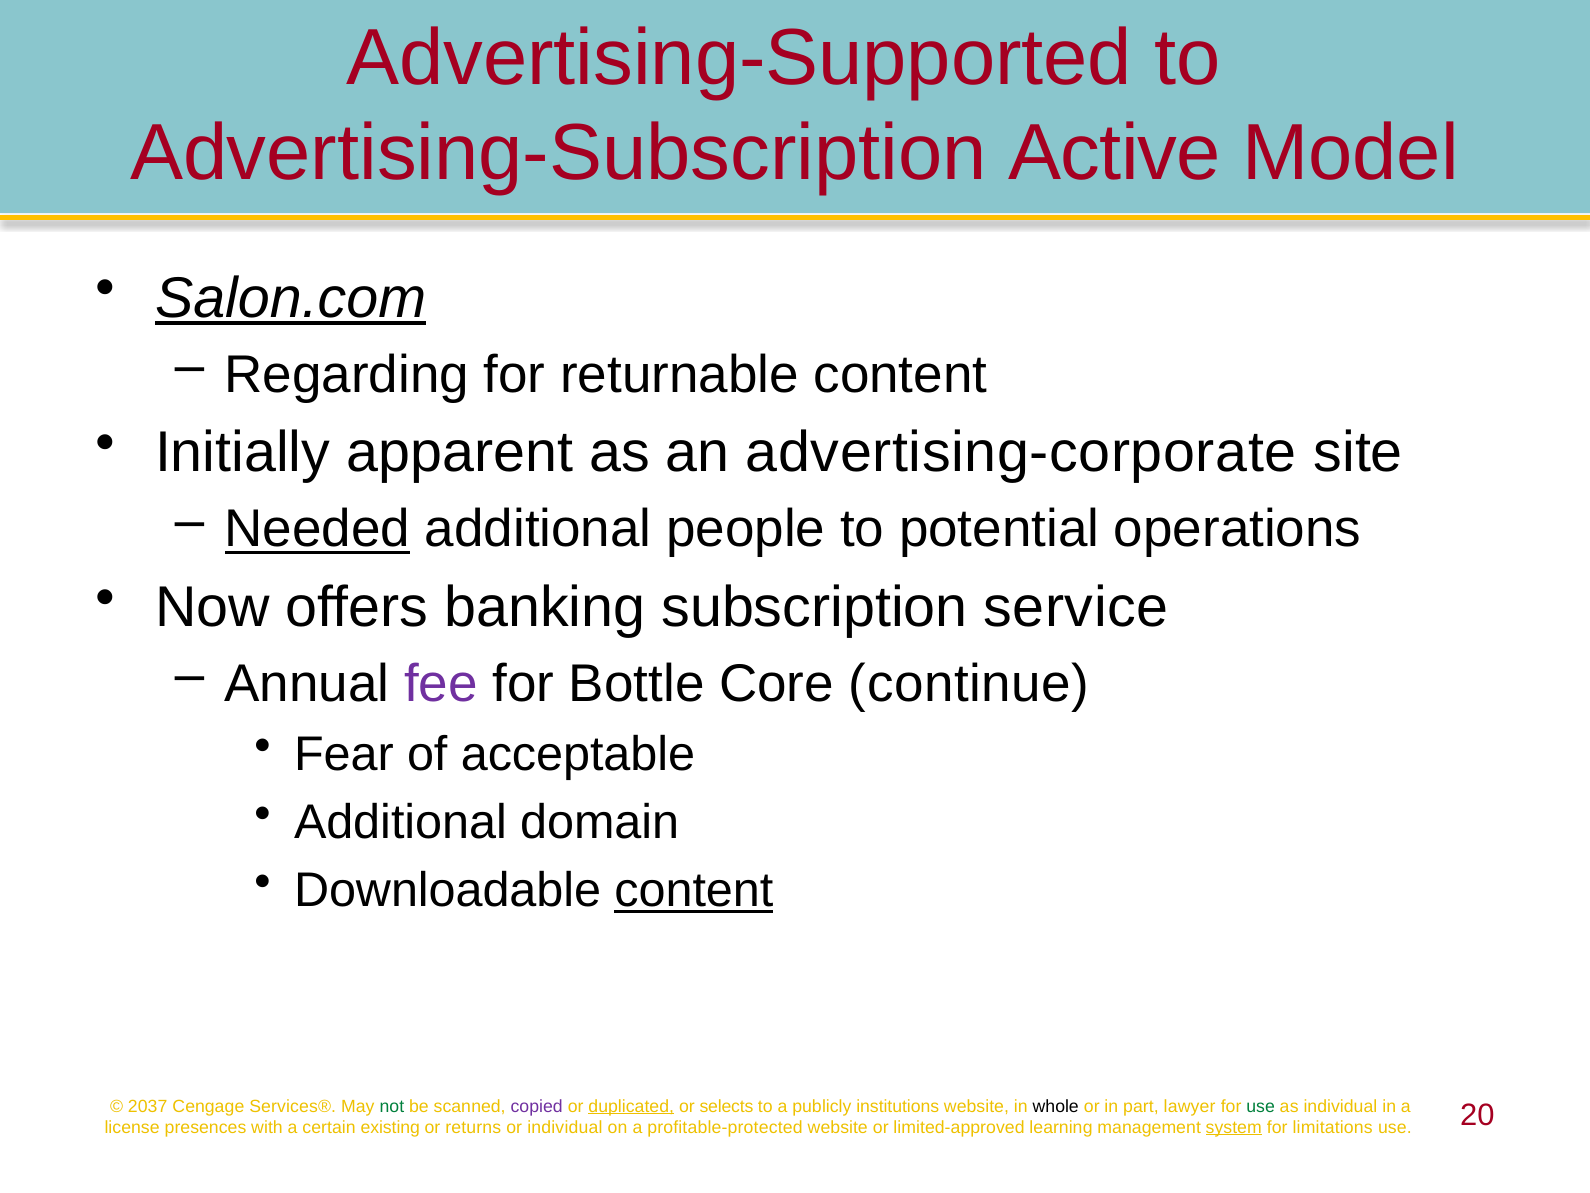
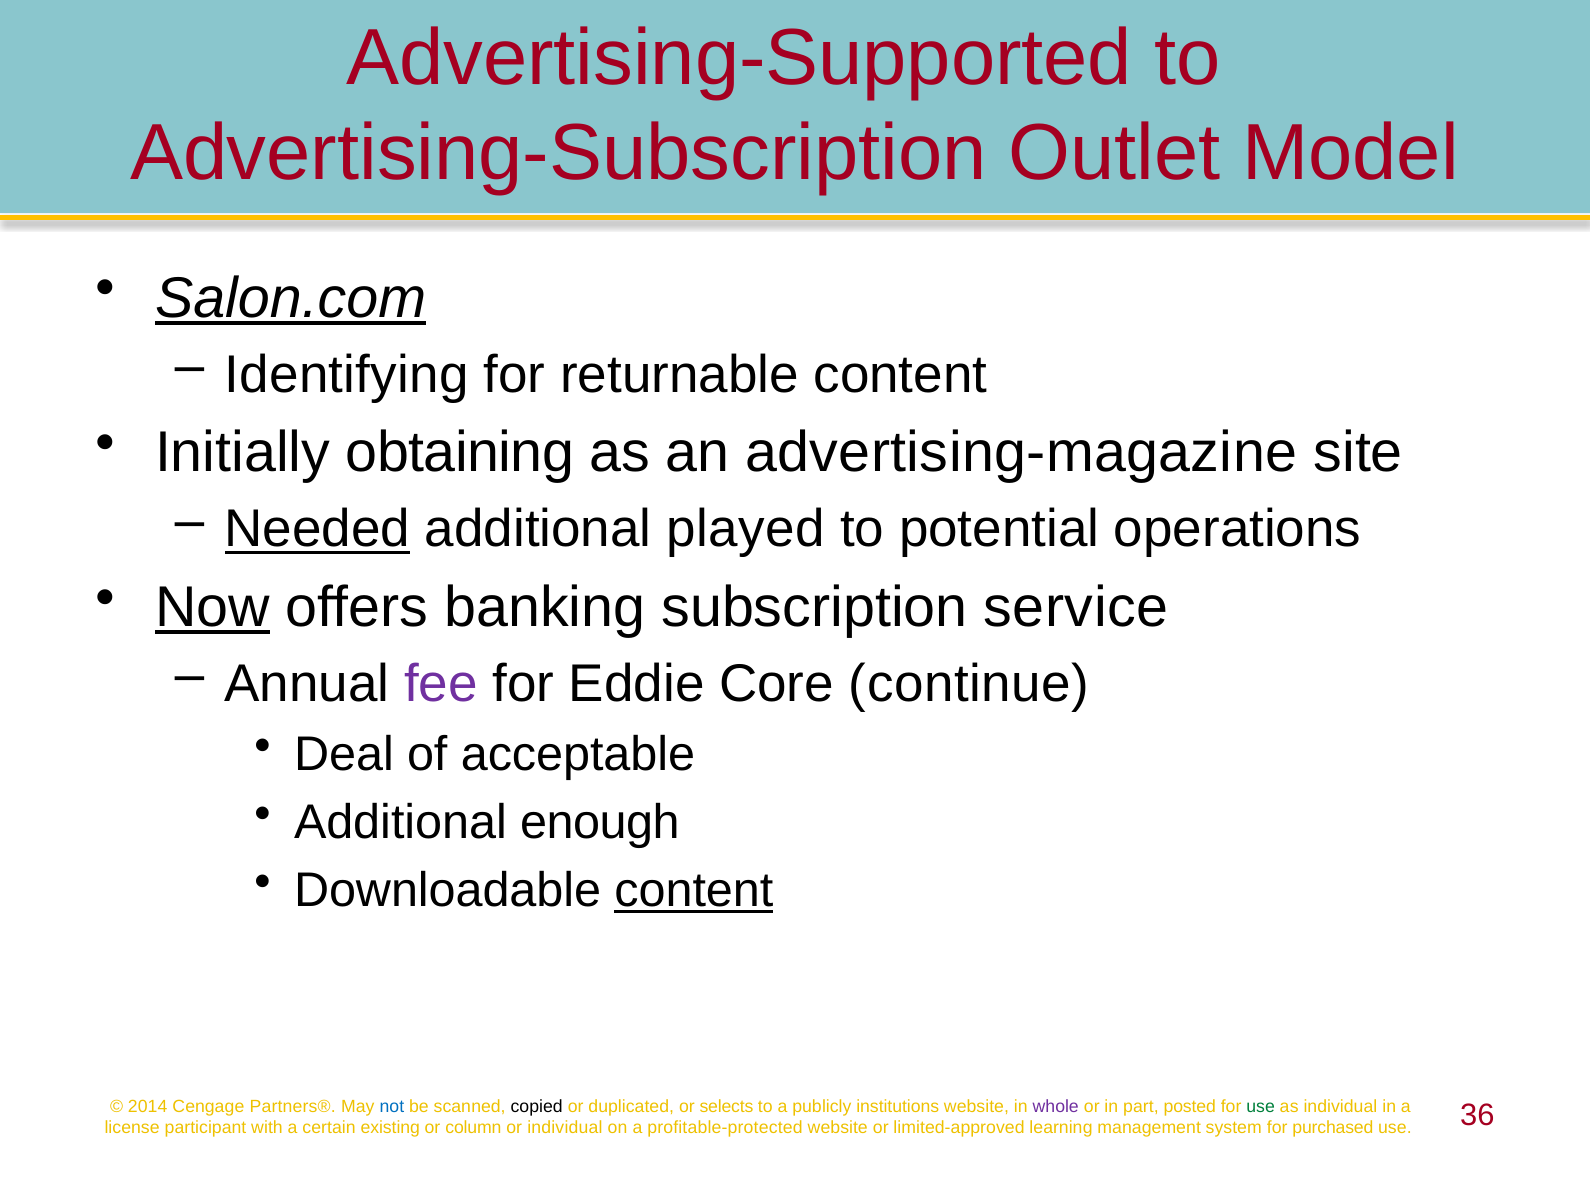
Active: Active -> Outlet (1114, 153)
Regarding: Regarding -> Identifying (347, 375)
apparent: apparent -> obtaining (460, 453)
advertising-corporate: advertising-corporate -> advertising-magazine (1021, 453)
people: people -> played (746, 529)
Now underline: none -> present (212, 607)
Bottle: Bottle -> Eddie (637, 684)
Fear: Fear -> Deal (344, 754)
domain: domain -> enough (600, 822)
2037: 2037 -> 2014 (148, 1106)
Services®: Services® -> Partners® (293, 1106)
not colour: green -> blue (392, 1106)
copied colour: purple -> black (537, 1106)
duplicated underline: present -> none (631, 1106)
whole colour: black -> purple (1056, 1106)
lawyer: lawyer -> posted (1190, 1106)
presences: presences -> participant (206, 1127)
returns: returns -> column (473, 1127)
system underline: present -> none (1234, 1127)
limitations: limitations -> purchased (1333, 1127)
20: 20 -> 36 (1477, 1115)
